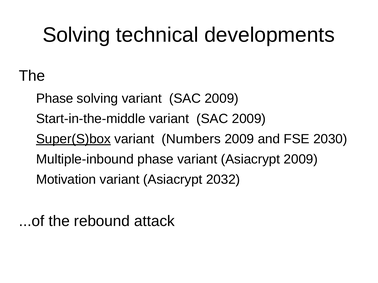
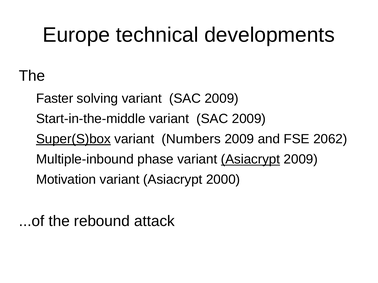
Solving: Solving -> Europe (76, 35)
Phase: Phase -> Faster (55, 99)
2030: 2030 -> 2062 (330, 139)
Asiacrypt underline: none -> present (251, 160)
2032: 2032 -> 2000 (223, 180)
